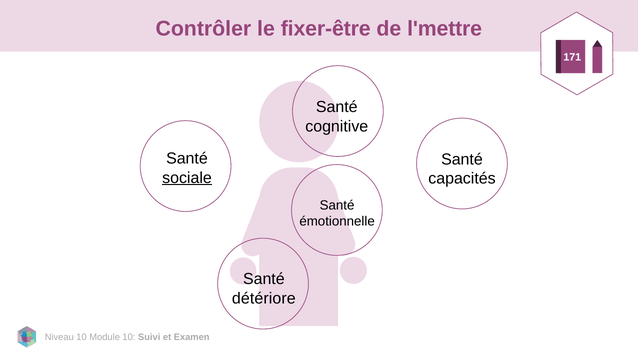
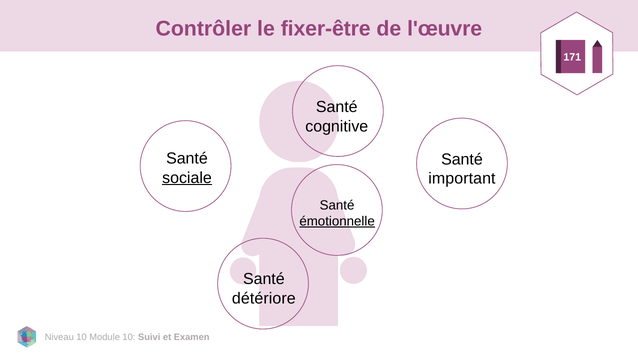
l'mettre: l'mettre -> l'œuvre (445, 29)
capacités: capacités -> important (462, 179)
émotionnelle underline: none -> present (337, 221)
